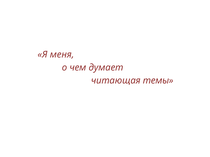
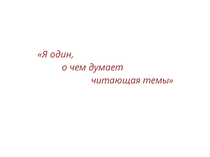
меня: меня -> один (62, 55)
